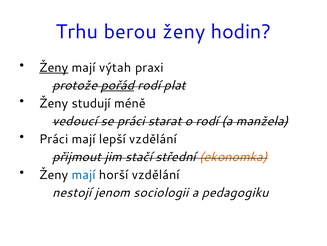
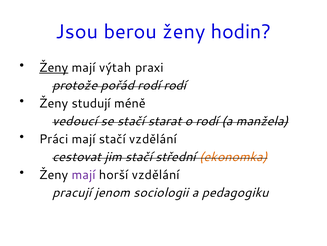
Trhu: Trhu -> Jsou (77, 32)
pořád underline: present -> none (117, 85)
rodí plat: plat -> rodí (175, 85)
se práci: práci -> stačí (131, 121)
mají lepší: lepší -> stačí (112, 139)
přijmout: přijmout -> cestovat (77, 156)
mají colour: blue -> purple (84, 174)
nestojí: nestojí -> pracují (72, 192)
